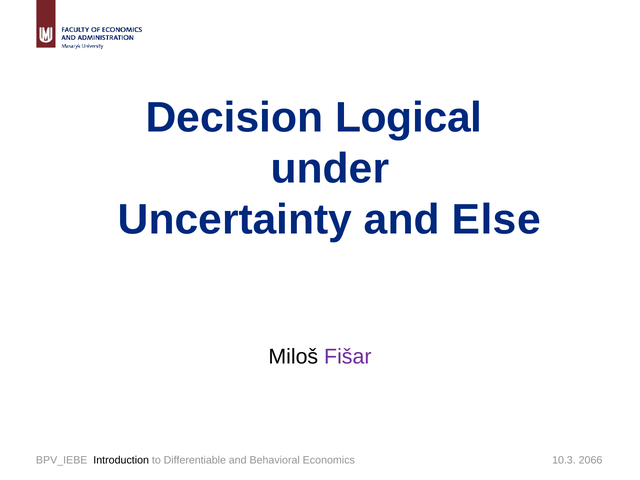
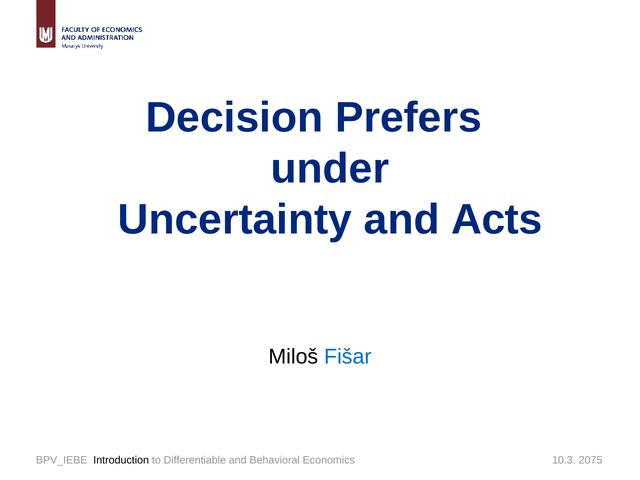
Logical: Logical -> Prefers (409, 117)
Else: Else -> Acts (497, 220)
Fišar colour: purple -> blue (348, 357)
2066: 2066 -> 2075 (591, 460)
